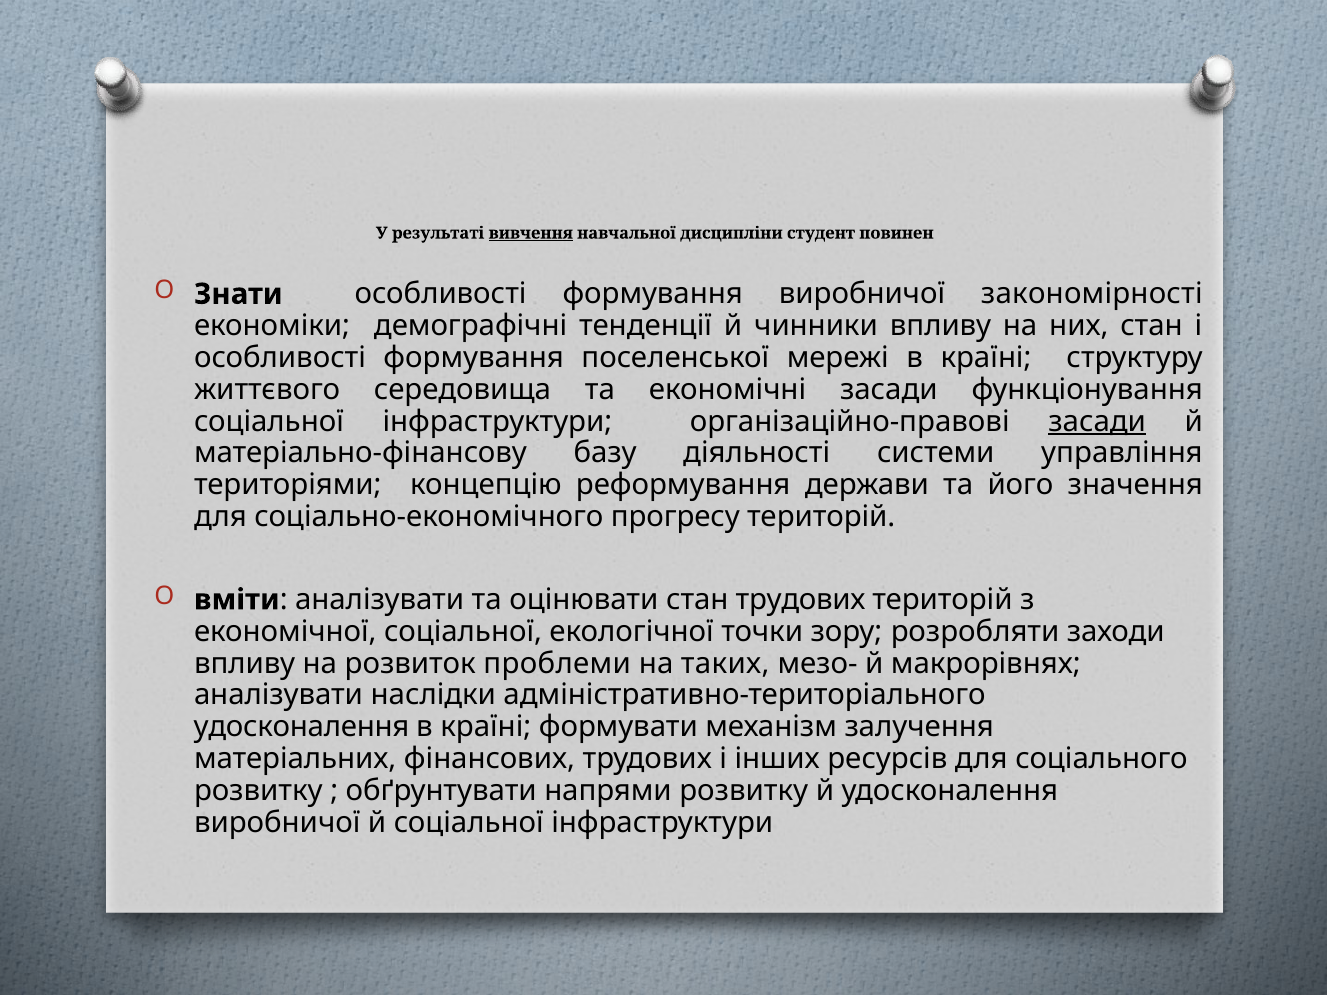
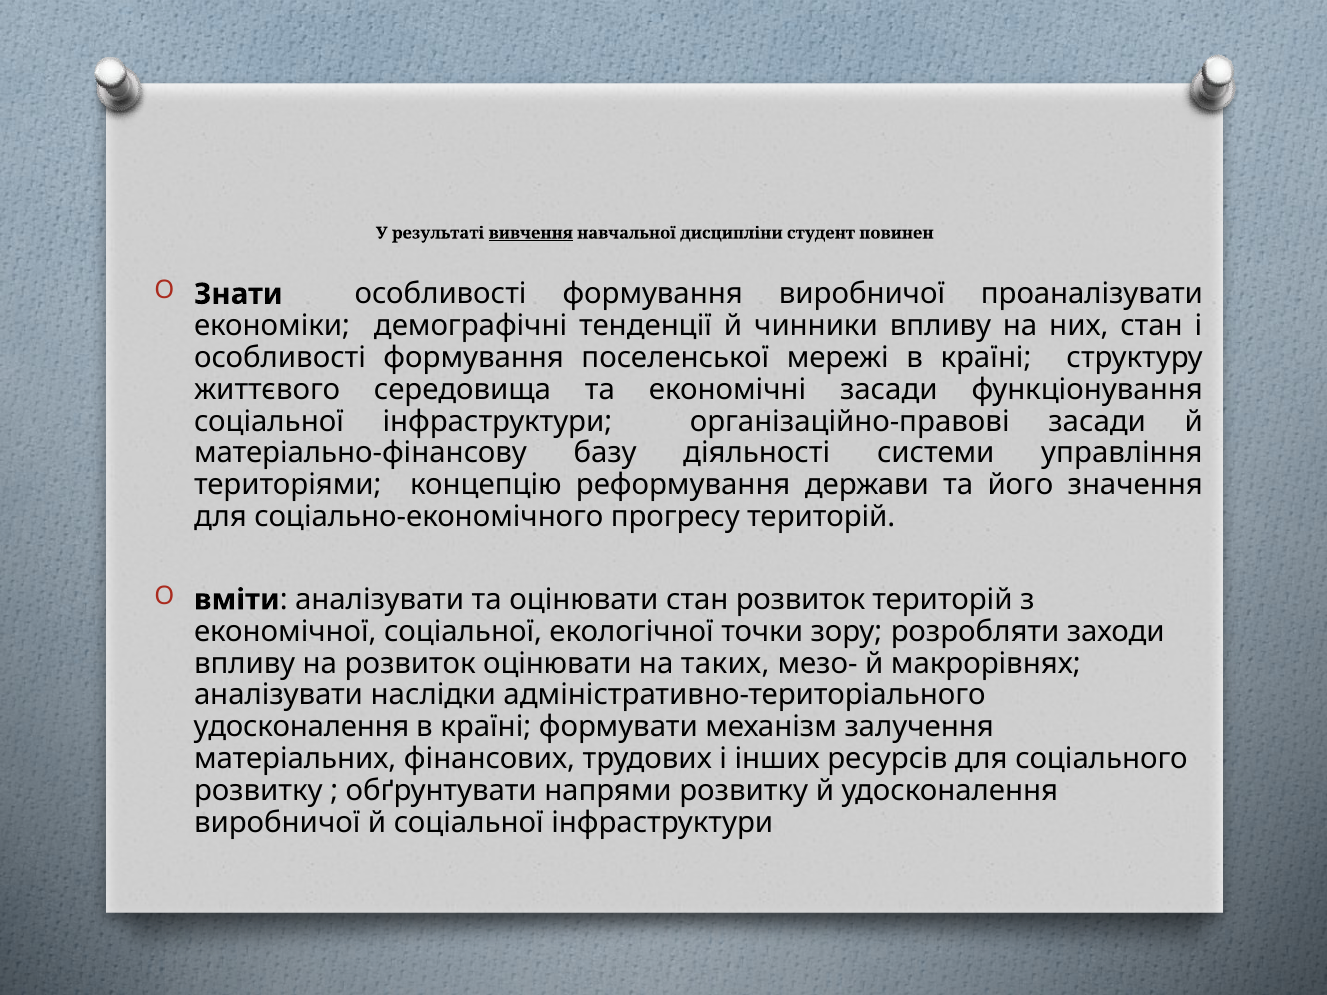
закономірності: закономірності -> проаналізувати (1092, 294)
засади underline: present -> none (1097, 421)
стан трудових: трудових -> розвиток (801, 600)
розвиток проблеми: проблеми -> оцінювати (557, 664)
